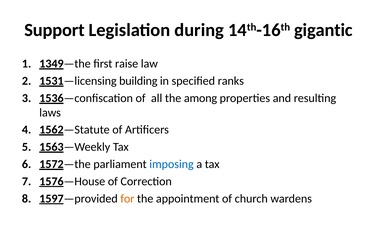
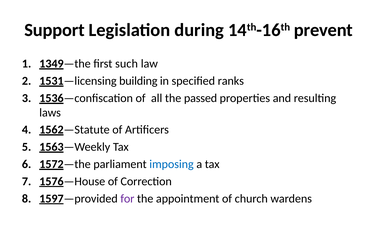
gigantic: gigantic -> prevent (323, 30)
raise: raise -> such (127, 64)
among: among -> passed (201, 98)
for colour: orange -> purple (127, 198)
